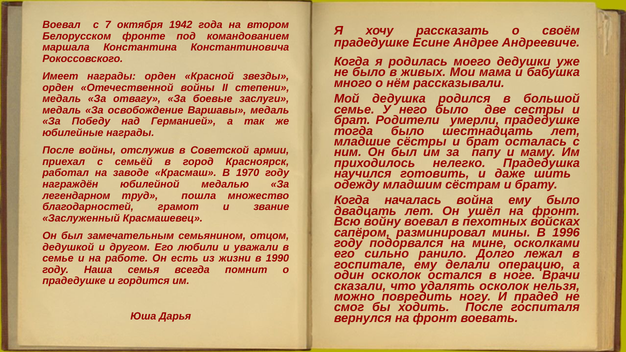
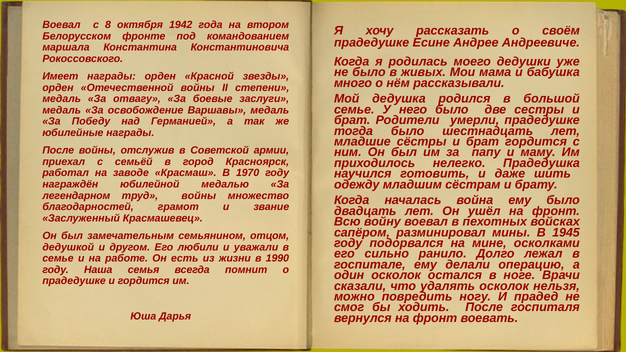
7: 7 -> 8 (108, 25)
брат осталась: осталась -> гордится (536, 142)
труд пошла: пошла -> войны (199, 196)
1996: 1996 -> 1945 (566, 233)
